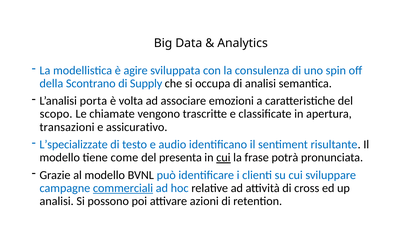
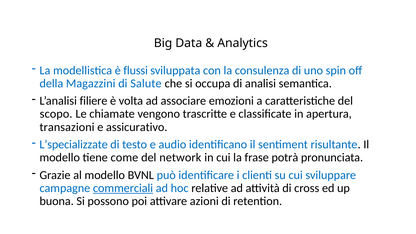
agire: agire -> flussi (136, 70)
Scontrano: Scontrano -> Magazzini (91, 83)
Supply: Supply -> Salute (146, 83)
porta: porta -> filiere (94, 101)
presenta: presenta -> network (180, 158)
cui underline: present -> none (223, 158)
analisi: analisi -> buona (57, 201)
